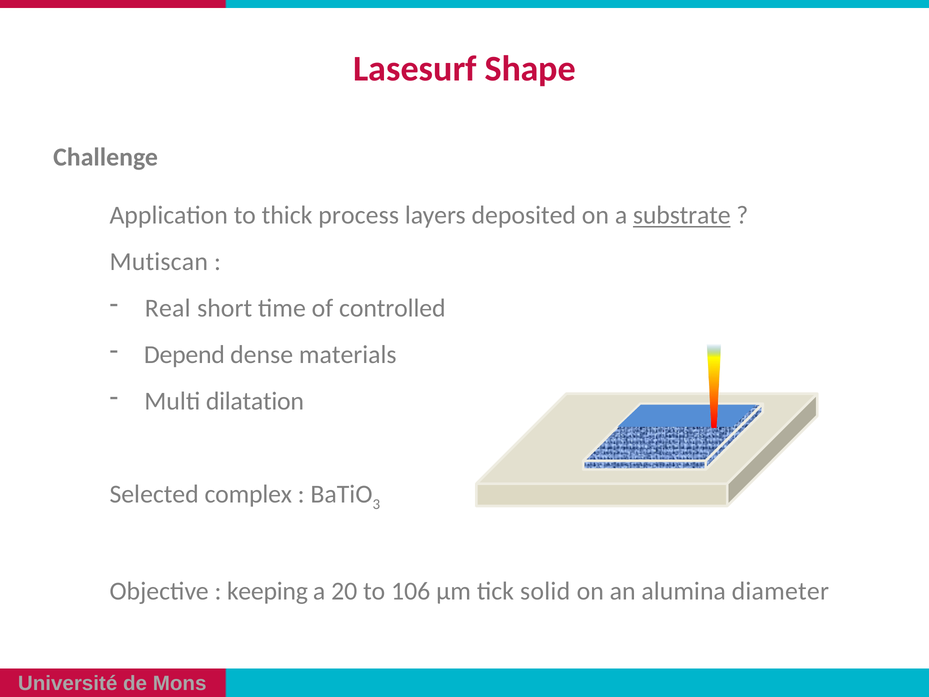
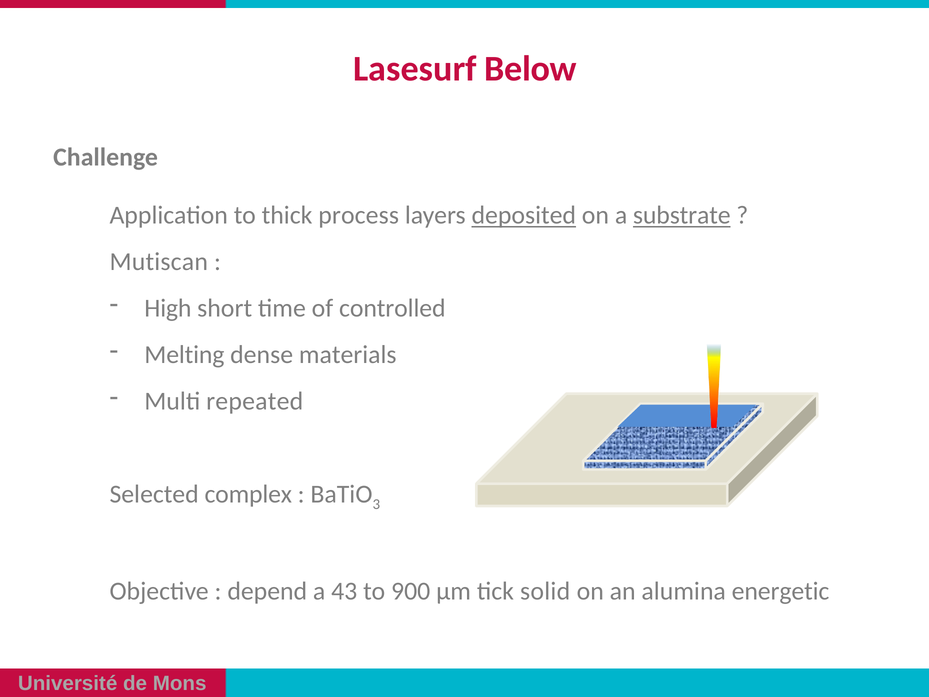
Shape: Shape -> Below (530, 69)
deposited underline: none -> present (524, 215)
Real: Real -> High (168, 308)
Depend: Depend -> Melting (184, 355)
dilatation: dilatation -> repeated (255, 401)
keeping: keeping -> depend (267, 591)
20: 20 -> 43 (344, 591)
106: 106 -> 900 (411, 591)
diameter: diameter -> energetic (781, 591)
